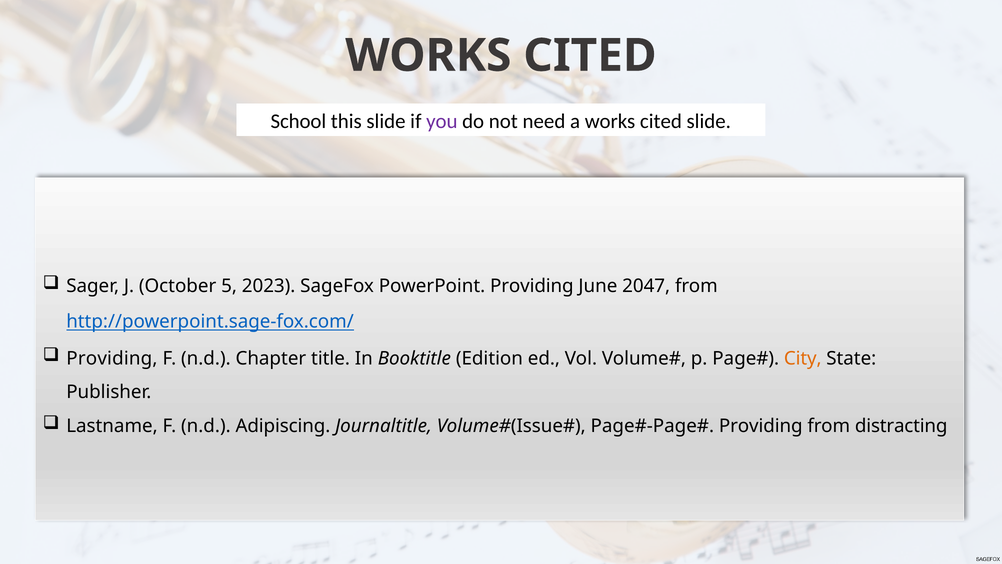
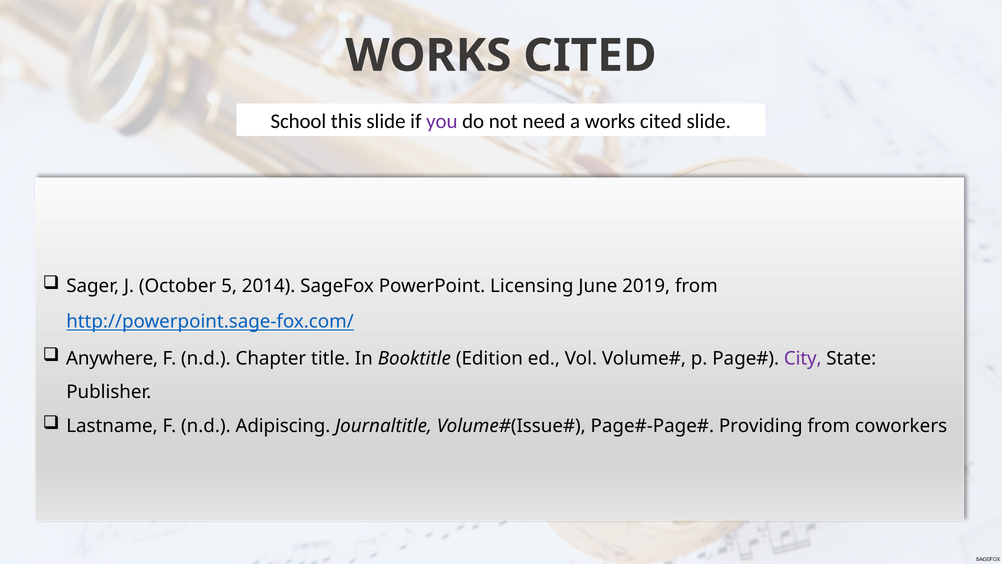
2023: 2023 -> 2014 (269, 286)
PowerPoint Providing: Providing -> Licensing (532, 286)
2047: 2047 -> 2019 (646, 286)
Providing: Providing -> Anywhere (112, 358)
City colour: orange -> purple (803, 358)
distracting: distracting -> coworkers (901, 426)
